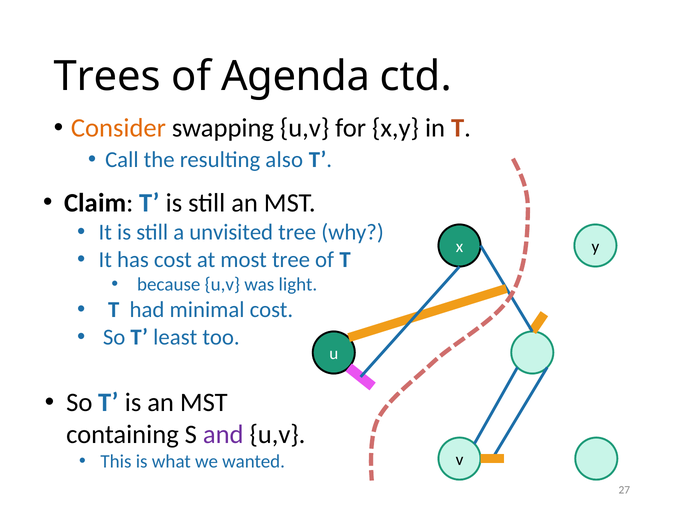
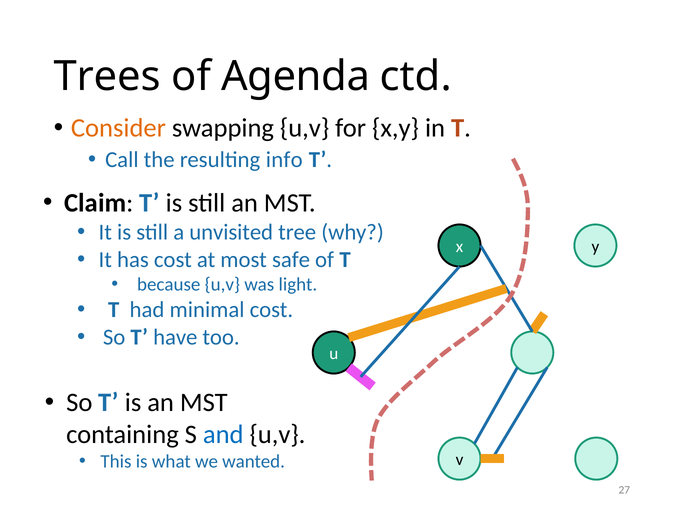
also: also -> info (284, 160)
most tree: tree -> safe (291, 260)
least: least -> have (175, 337)
and colour: purple -> blue (223, 435)
